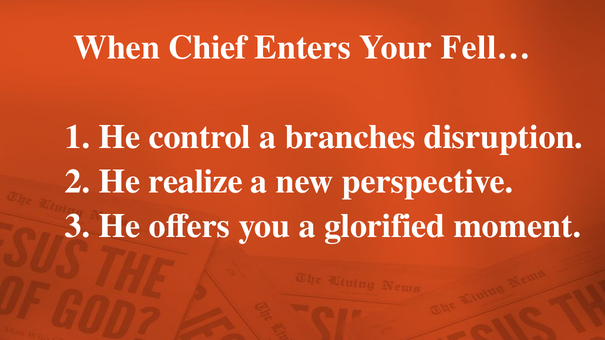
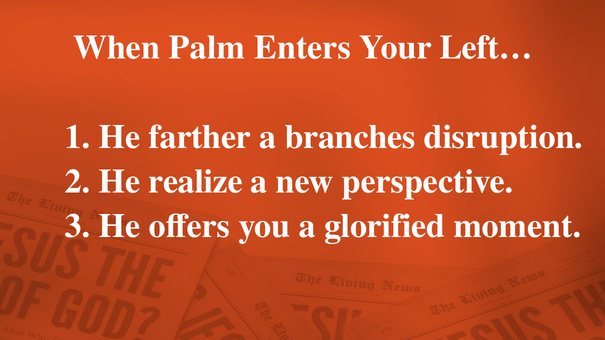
Chief: Chief -> Palm (207, 48)
Fell…: Fell… -> Left… (486, 48)
control: control -> farther (200, 137)
